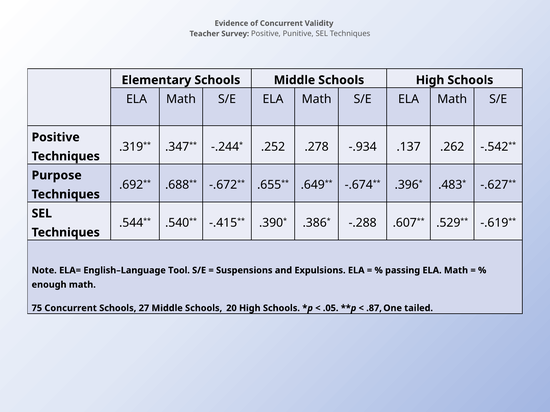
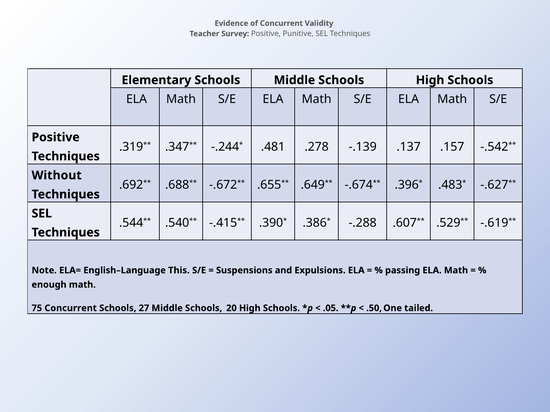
.252: .252 -> .481 (273, 147)
-.934: -.934 -> -.139 (363, 147)
.262: .262 -> .157 (452, 147)
Purpose: Purpose -> Without (57, 176)
Tool: Tool -> This (179, 271)
.87: .87 -> .50 (374, 308)
